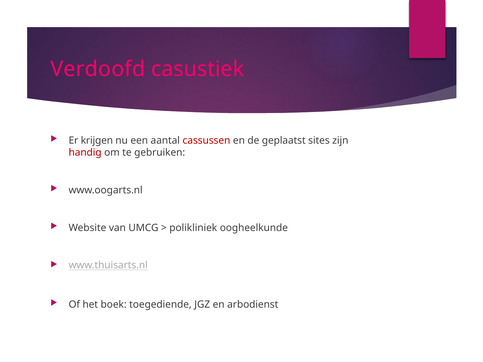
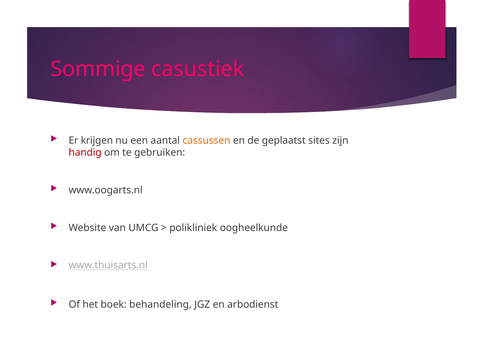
Verdoofd: Verdoofd -> Sommige (98, 69)
cassussen colour: red -> orange (206, 141)
toegediende: toegediende -> behandeling (160, 305)
